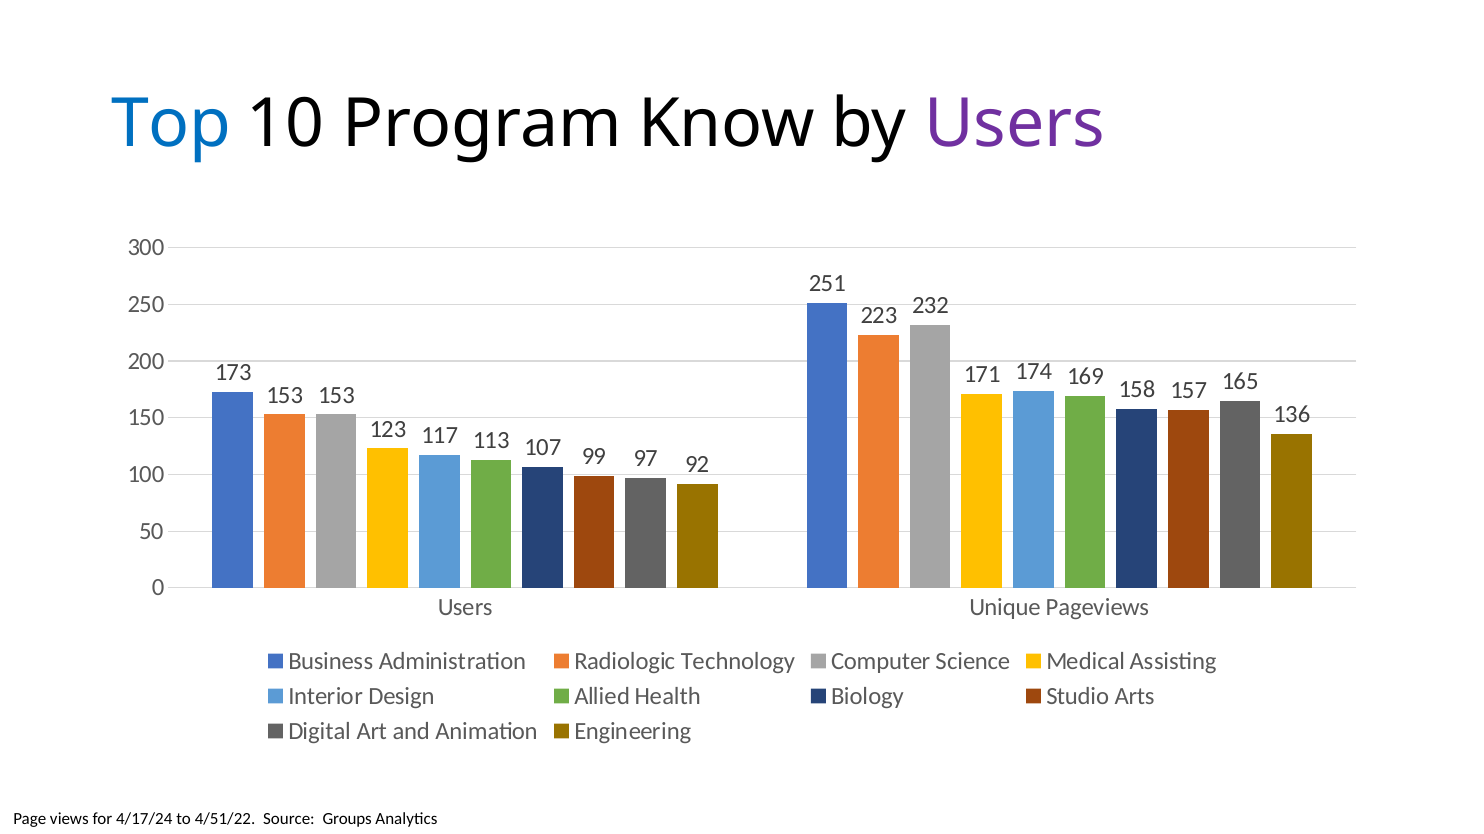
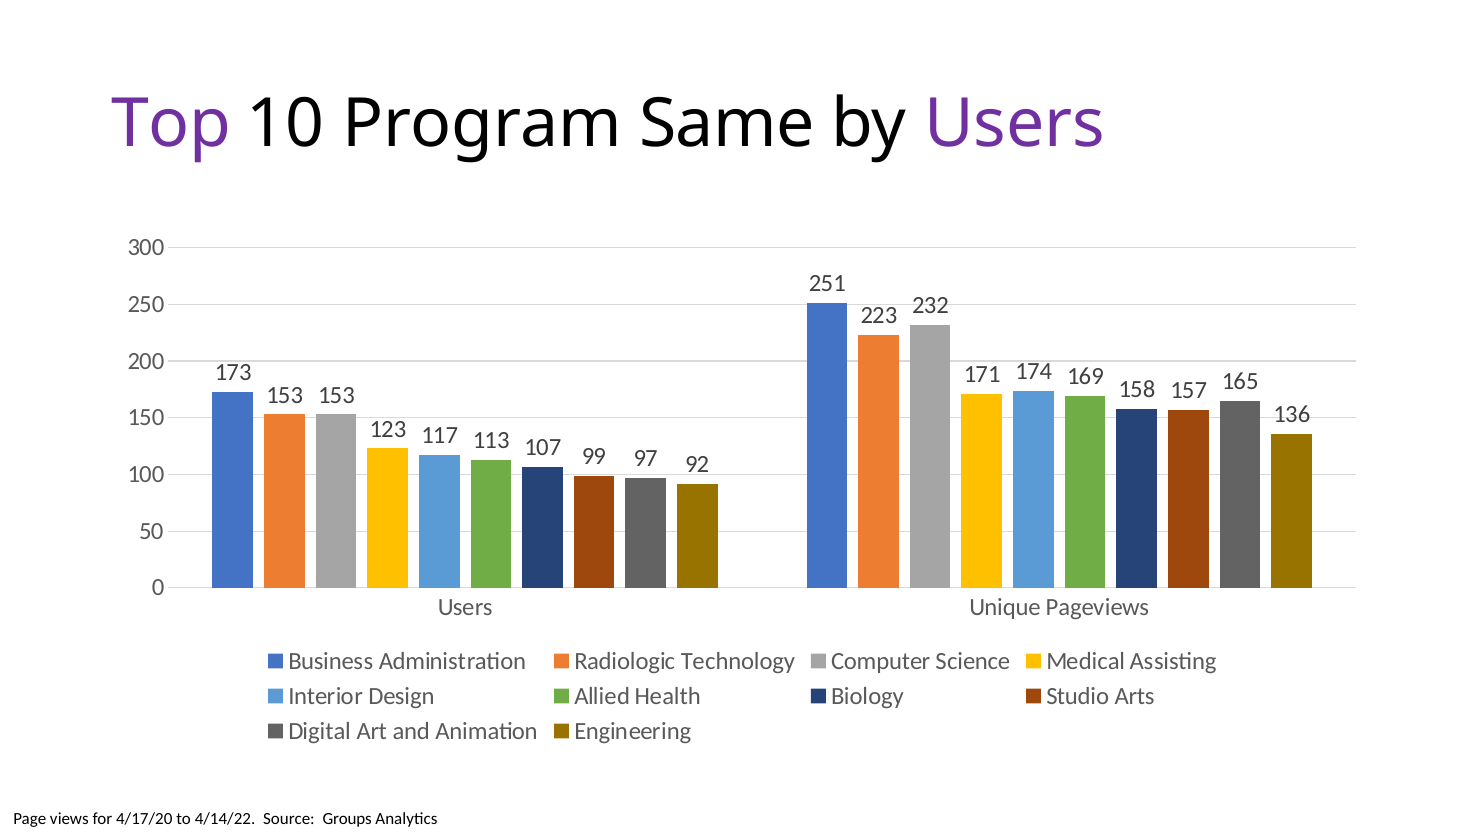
Top colour: blue -> purple (171, 125)
Know: Know -> Same (727, 125)
4/17/24: 4/17/24 -> 4/17/20 (144, 820)
4/51/22: 4/51/22 -> 4/14/22 (225, 820)
